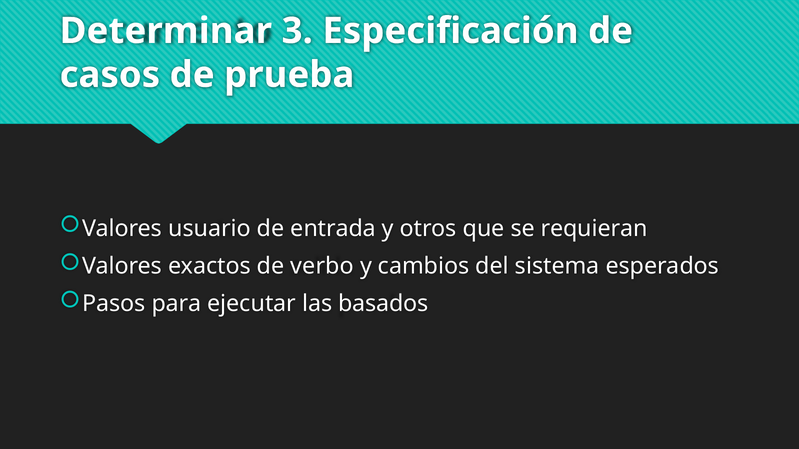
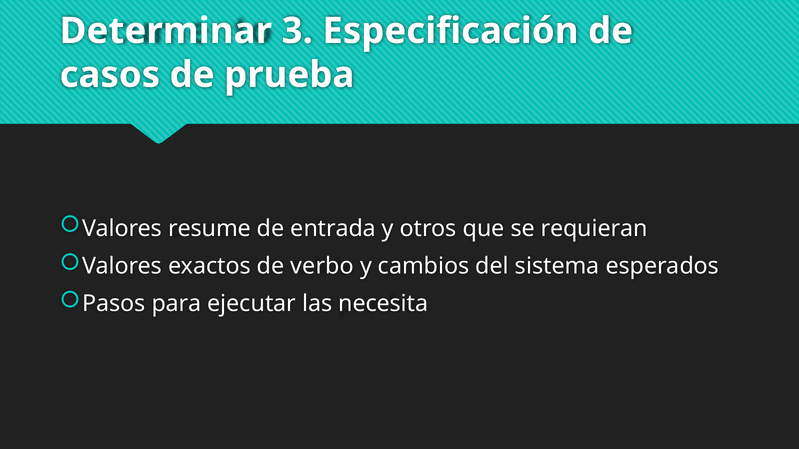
usuario: usuario -> resume (210, 229)
basados: basados -> necesita (383, 304)
